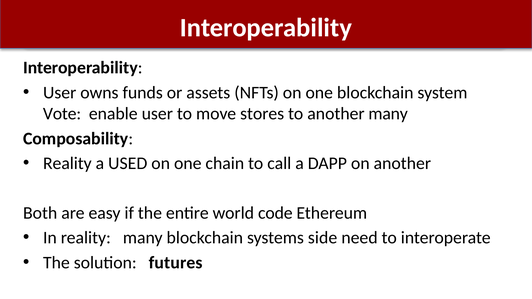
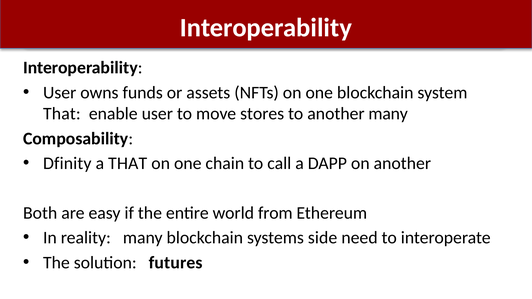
Vote: Vote -> That (62, 114)
Reality: Reality -> Dfinity (67, 163)
a USED: USED -> THAT (128, 163)
code: code -> from (275, 213)
